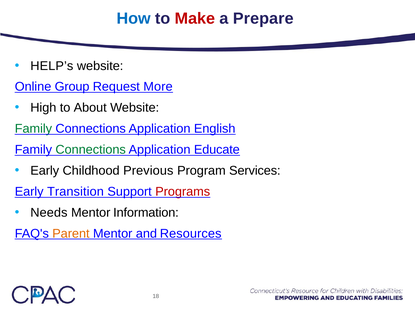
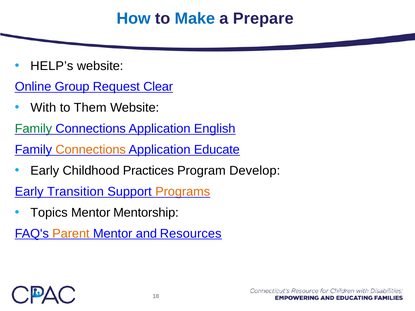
Make colour: red -> blue (195, 18)
More: More -> Clear (158, 87)
High: High -> With (43, 108)
About: About -> Them (90, 108)
Connections colour: green -> orange (91, 150)
Previous: Previous -> Practices (148, 171)
Services: Services -> Develop (255, 171)
Programs colour: red -> orange (183, 192)
Needs: Needs -> Topics (49, 213)
Information: Information -> Mentorship (146, 213)
